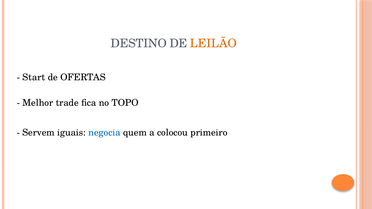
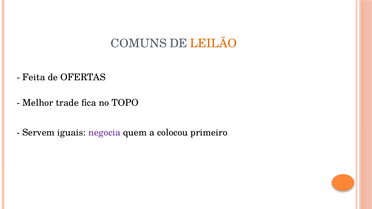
DESTINO: DESTINO -> COMUNS (139, 43)
Start: Start -> Feita (34, 78)
negocia colour: blue -> purple (104, 133)
